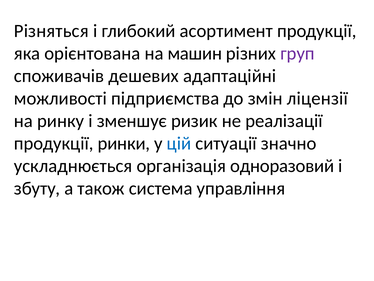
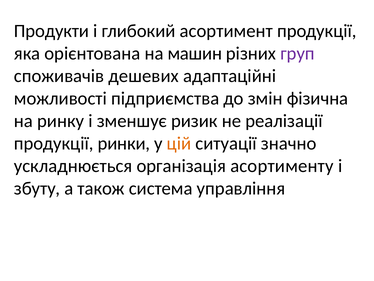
Різняться: Різняться -> Продукти (51, 31)
ліцензії: ліцензії -> фізична (317, 98)
цій colour: blue -> orange (179, 143)
одноразовий: одноразовий -> асортименту (282, 166)
